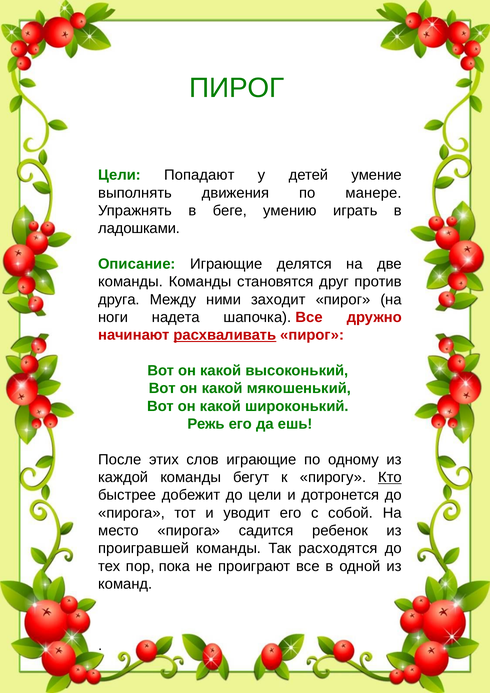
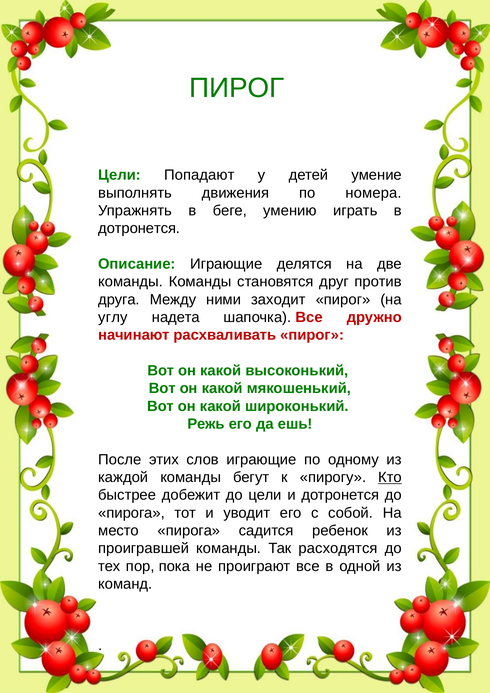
манере: манере -> номера (374, 193)
ладошками: ладошками -> дотронется (139, 228)
ноги: ноги -> углу (113, 317)
расхваливать underline: present -> none (225, 335)
